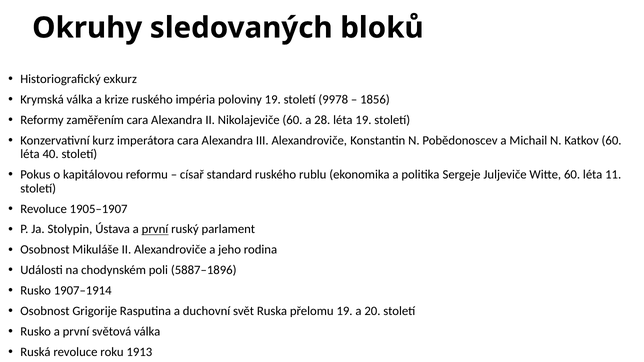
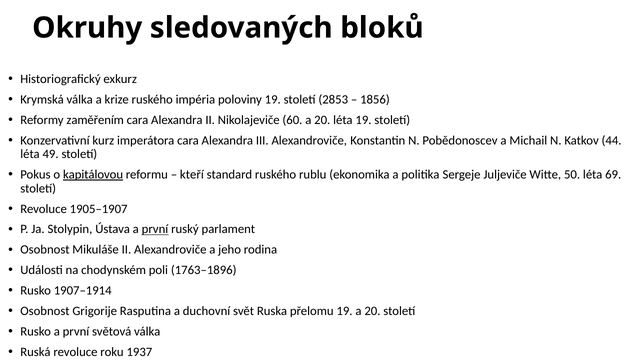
9978: 9978 -> 2853 (333, 100)
60 a 28: 28 -> 20 (322, 120)
Katkov 60: 60 -> 44 (612, 140)
40: 40 -> 49 (51, 154)
kapitálovou underline: none -> present (93, 175)
císař: císař -> kteří (192, 175)
Witte 60: 60 -> 50 (572, 175)
11: 11 -> 69 (613, 175)
5887–1896: 5887–1896 -> 1763–1896 (204, 270)
1913: 1913 -> 1937 (139, 352)
